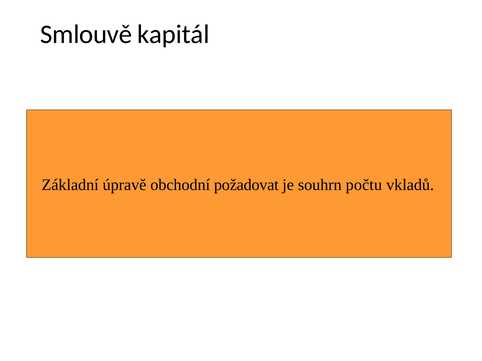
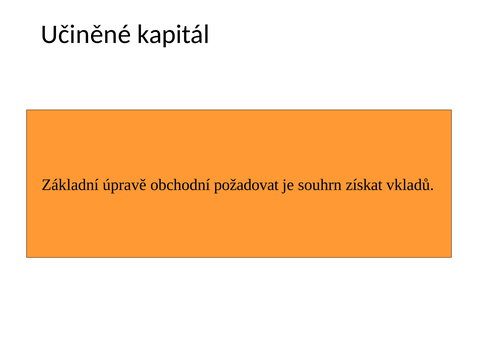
Smlouvě: Smlouvě -> Učiněné (86, 35)
počtu: počtu -> získat (364, 185)
